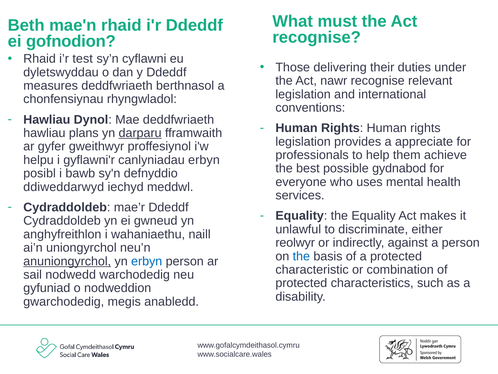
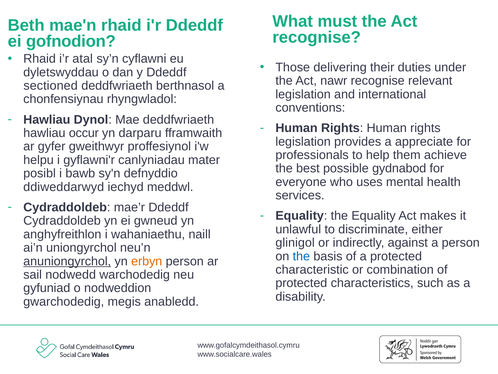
test: test -> atal (83, 59)
measures: measures -> sectioned (51, 86)
plans: plans -> occur (84, 133)
darparu underline: present -> none (140, 133)
canlyniadau erbyn: erbyn -> mater (204, 160)
reolwyr: reolwyr -> glinigol (295, 242)
erbyn colour: blue -> orange (147, 261)
